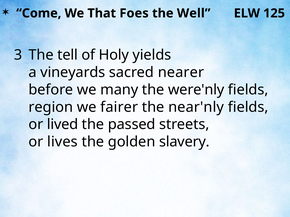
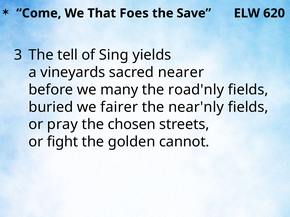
Well: Well -> Save (194, 13)
125: 125 -> 620 (274, 13)
Holy: Holy -> Sing (114, 55)
were'nly: were'nly -> road'nly (196, 90)
region: region -> buried (51, 107)
lived: lived -> pray (62, 125)
passed: passed -> chosen (132, 125)
lives: lives -> fight (63, 142)
slavery: slavery -> cannot (184, 142)
